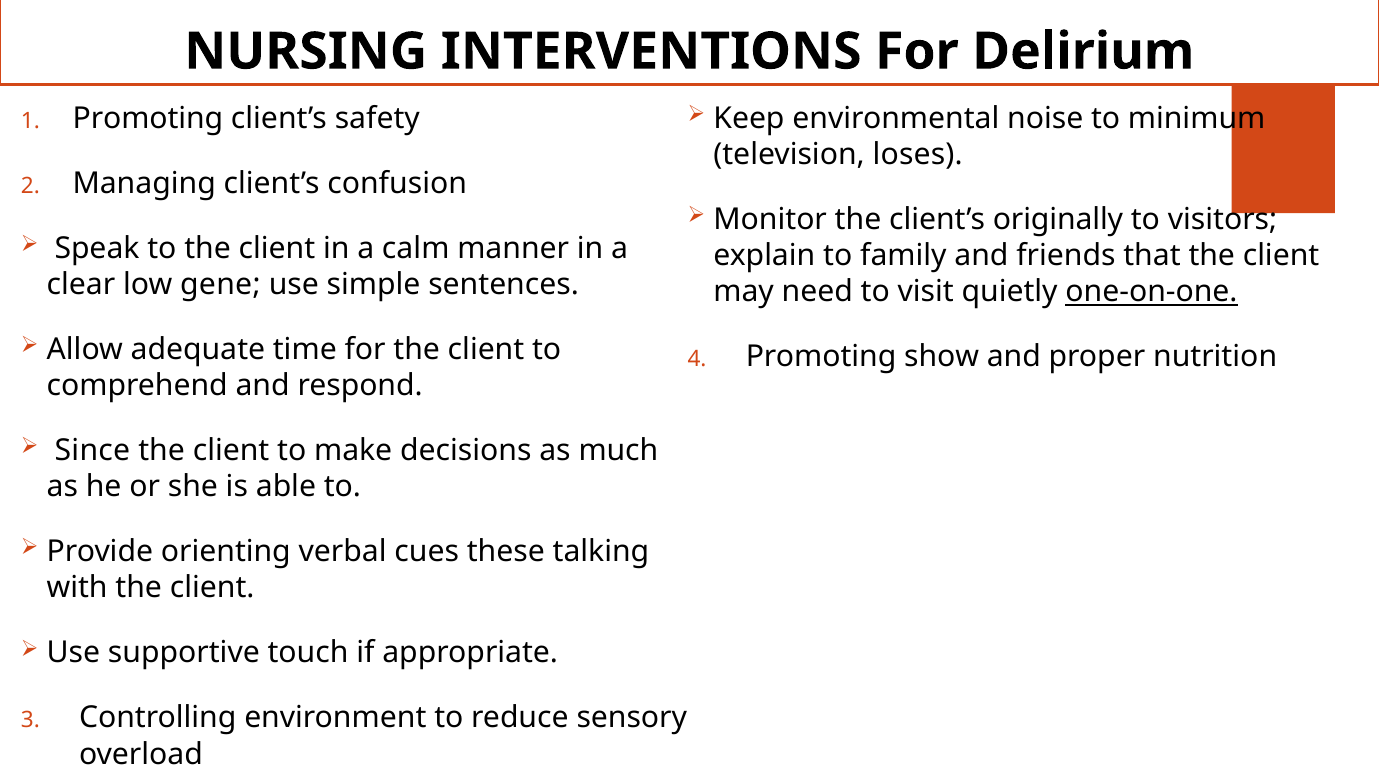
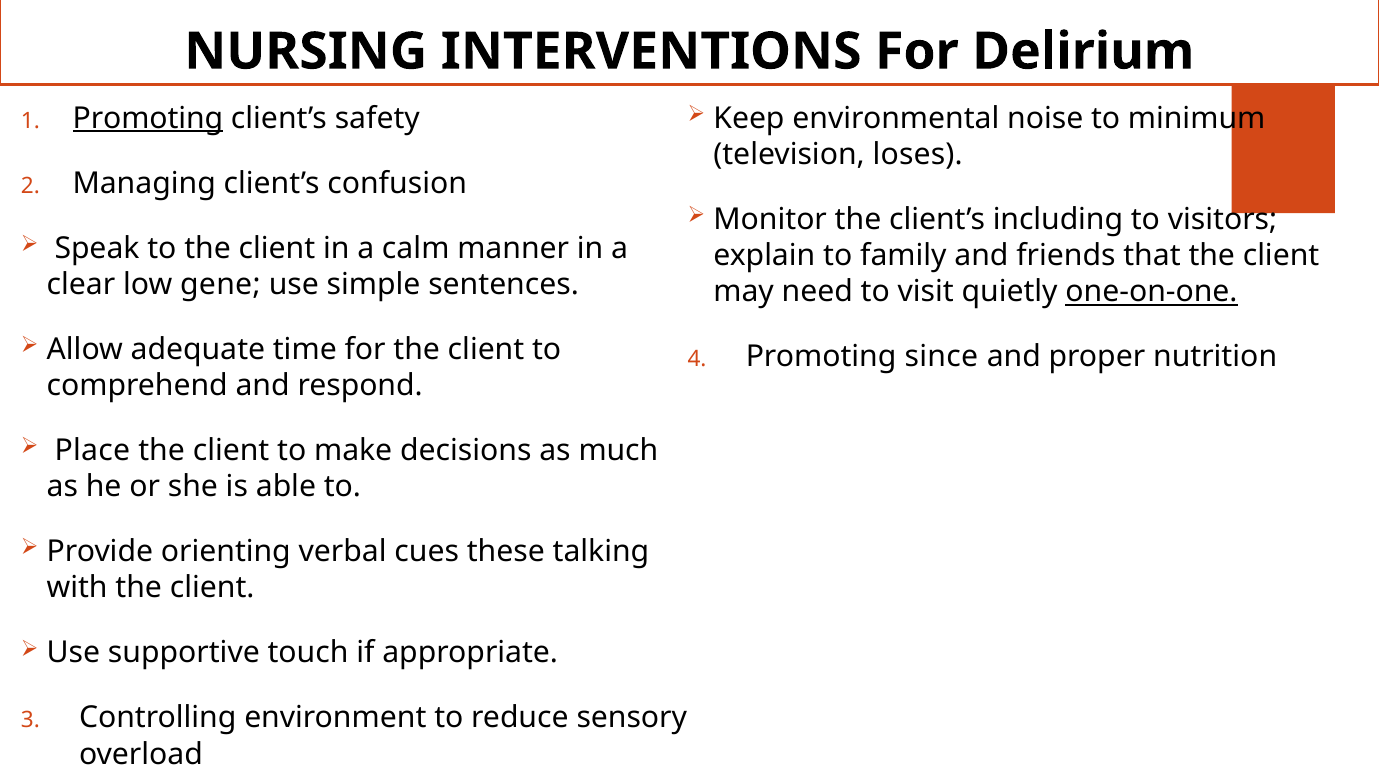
Promoting underline: none -> present (148, 118)
originally: originally -> including (1058, 219)
show: show -> since (941, 357)
Since: Since -> Place (92, 450)
